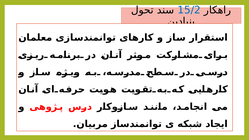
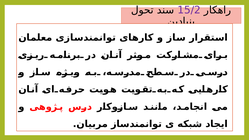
15/2 colour: blue -> purple (189, 10)
